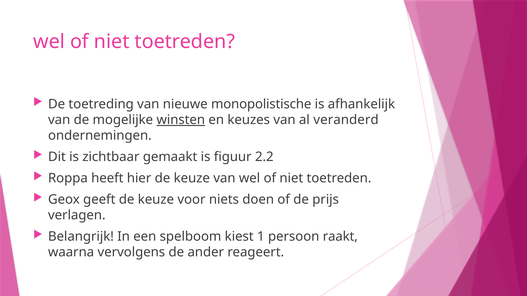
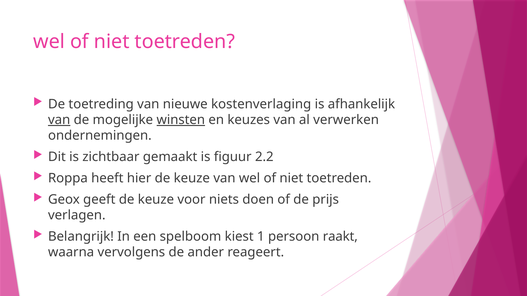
monopolistische: monopolistische -> kostenverlaging (261, 104)
van underline: none -> present (59, 120)
veranderd: veranderd -> verwerken (346, 120)
